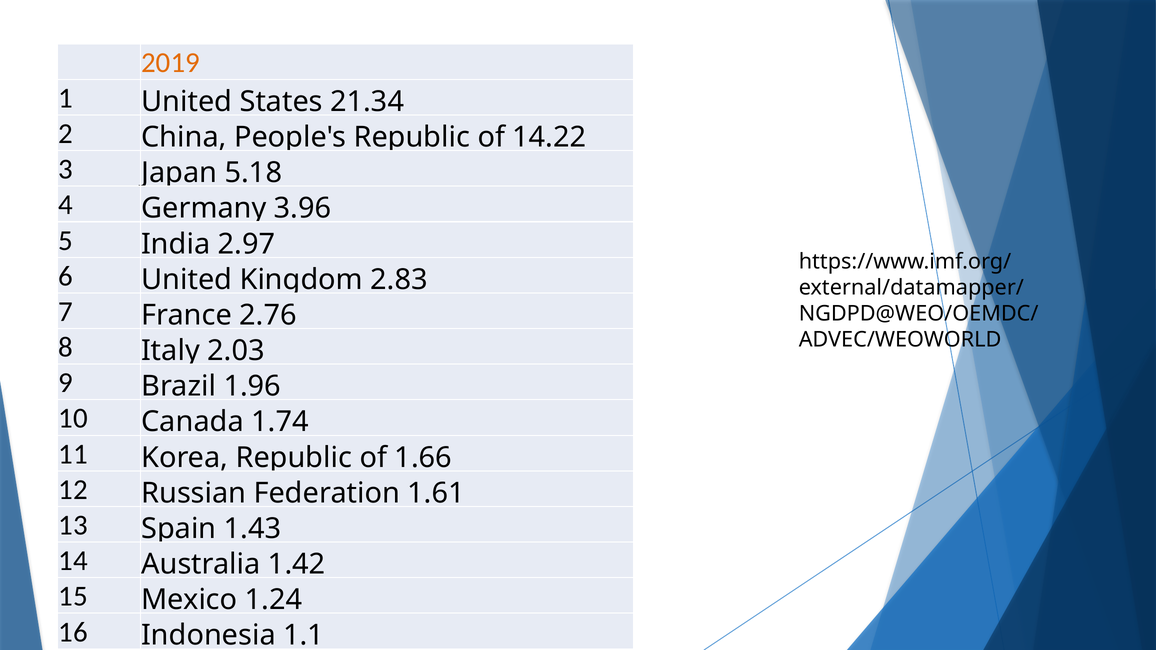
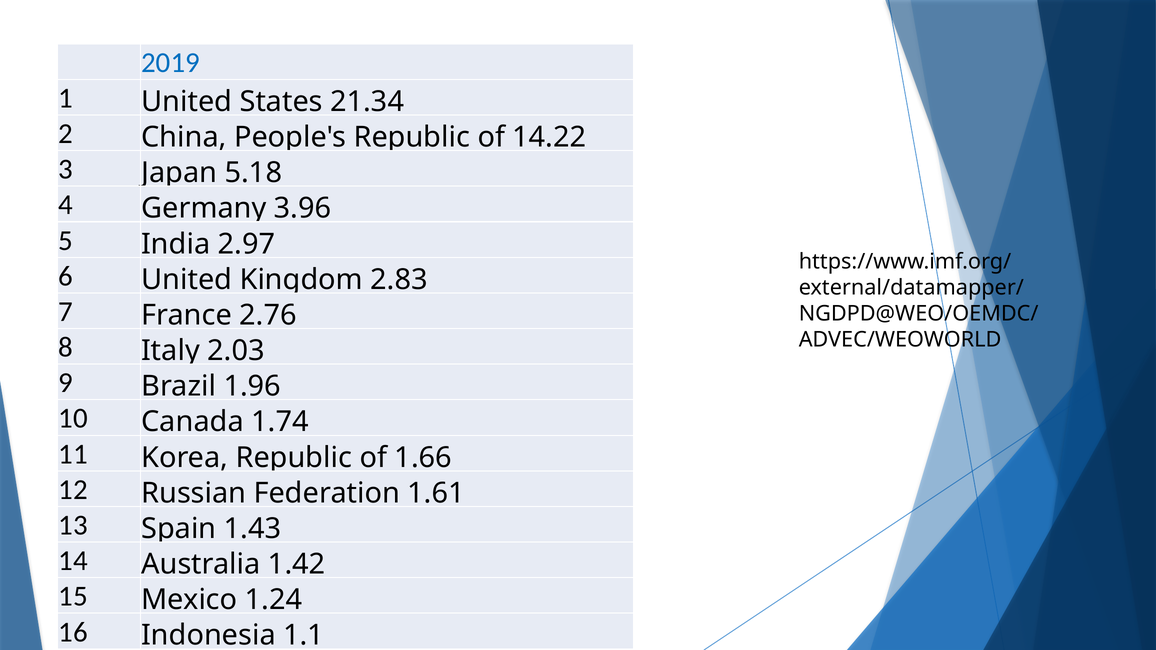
2019 colour: orange -> blue (171, 63)
